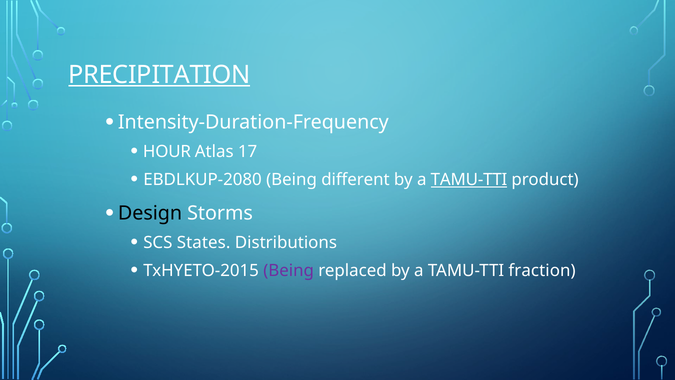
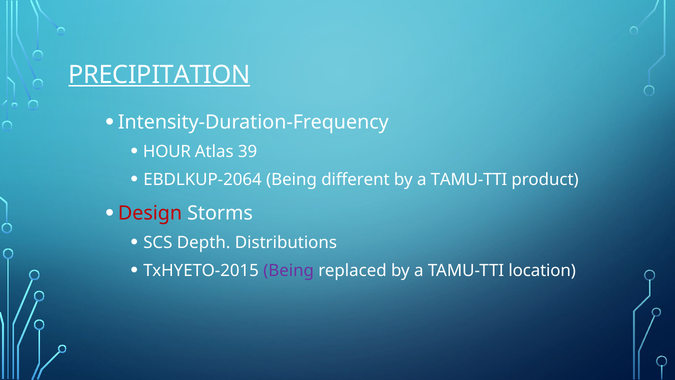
17: 17 -> 39 (248, 152)
EBDLKUP-2080: EBDLKUP-2080 -> EBDLKUP-2064 (203, 179)
TAMU-TTI underline: present -> none (469, 179)
Design colour: black -> red (150, 213)
States: States -> Depth (204, 243)
fraction: fraction -> location (542, 270)
